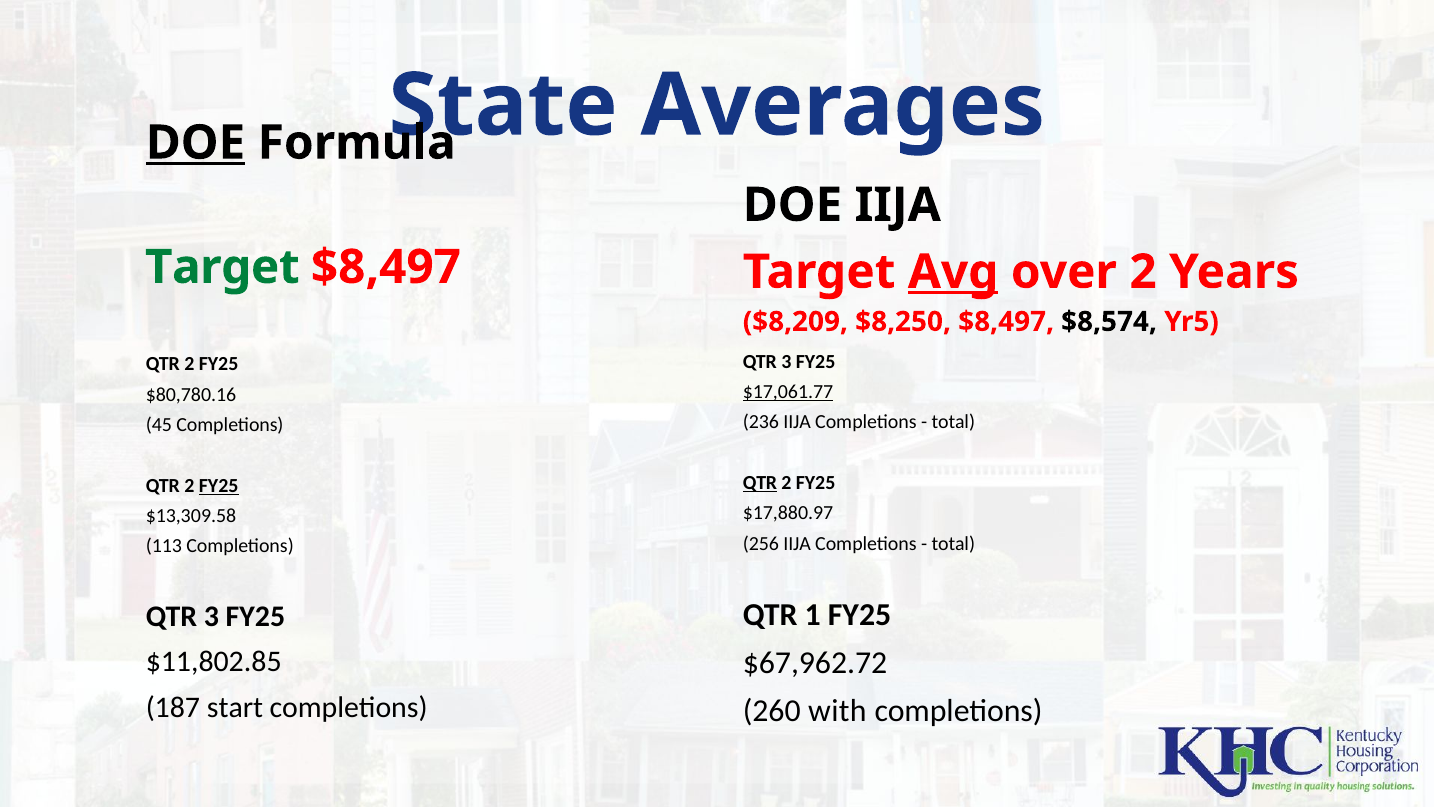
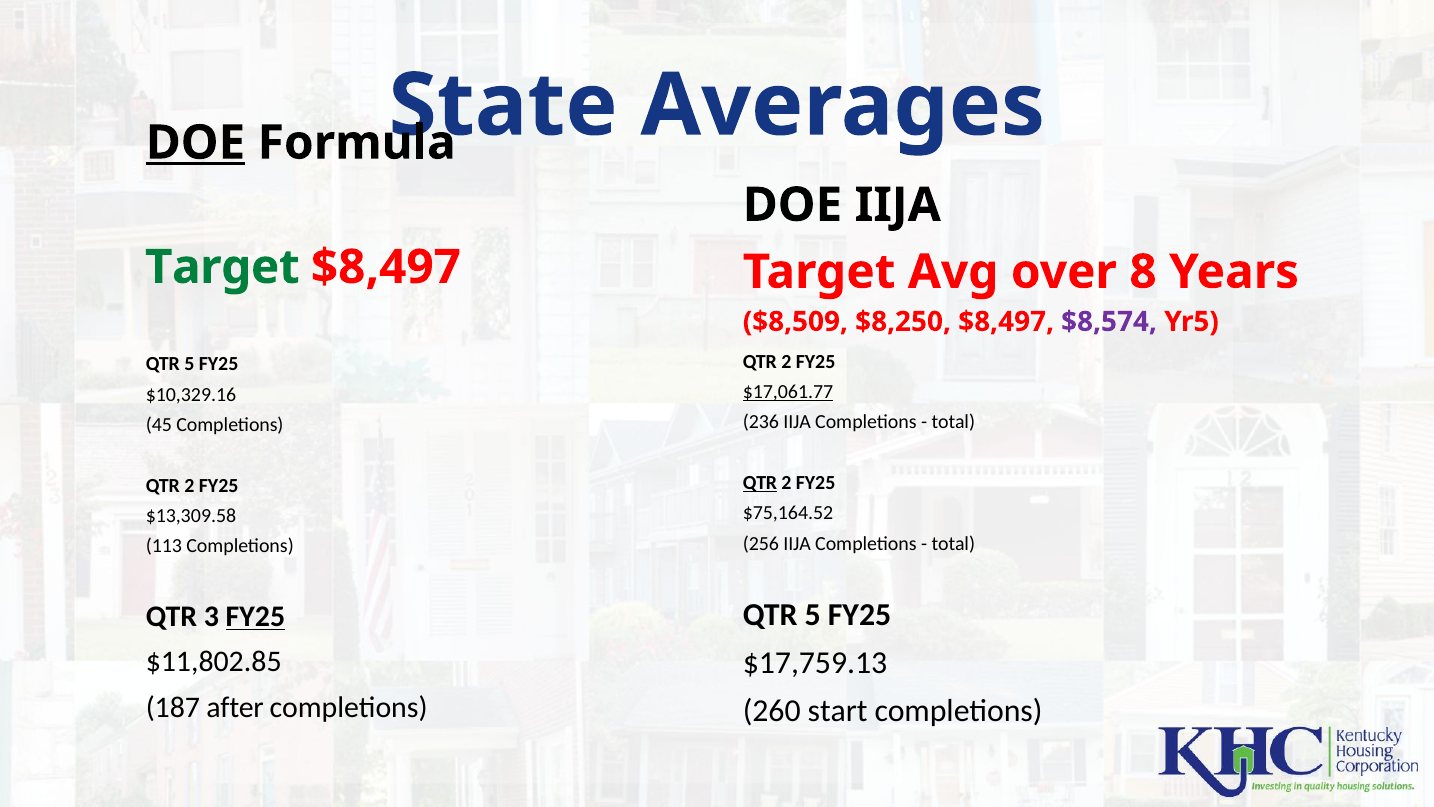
Avg underline: present -> none (953, 272)
over 2: 2 -> 8 (1143, 272)
$8,209: $8,209 -> $8,509 (795, 322)
$8,574 colour: black -> purple (1109, 322)
3: 3 -> 2 (786, 361)
2: 2 -> 5 (189, 364)
$80,780.16: $80,780.16 -> $10,329.16 (191, 394)
FY25 underline: present -> none (219, 485)
$17,880.97: $17,880.97 -> $75,164.52 (788, 513)
1: 1 -> 5 (813, 615)
FY25 underline: none -> present (255, 616)
$67,962.72: $67,962.72 -> $17,759.13 (815, 663)
start: start -> after (235, 707)
with: with -> start (838, 711)
